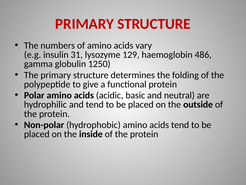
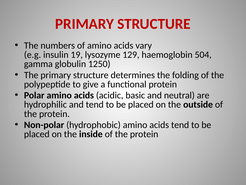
31: 31 -> 19 (77, 55)
486: 486 -> 504 (203, 55)
